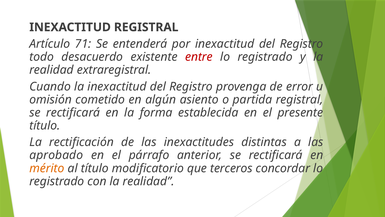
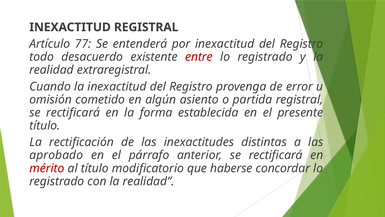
71: 71 -> 77 (83, 44)
mérito colour: orange -> red (47, 168)
terceros: terceros -> haberse (231, 168)
